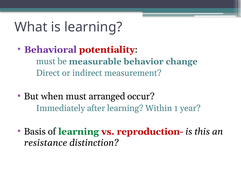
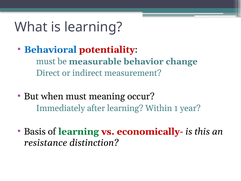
Behavioral colour: purple -> blue (50, 50)
arranged: arranged -> meaning (107, 96)
reproduction-: reproduction- -> economically- (150, 131)
